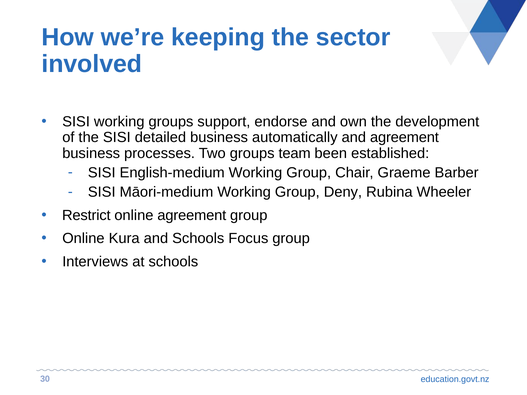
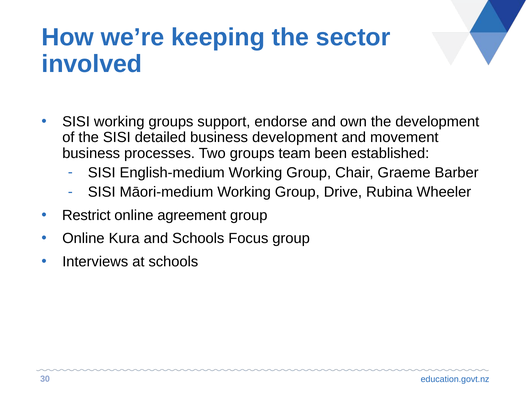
business automatically: automatically -> development (295, 137)
and agreement: agreement -> movement (404, 137)
Deny: Deny -> Drive (343, 192)
